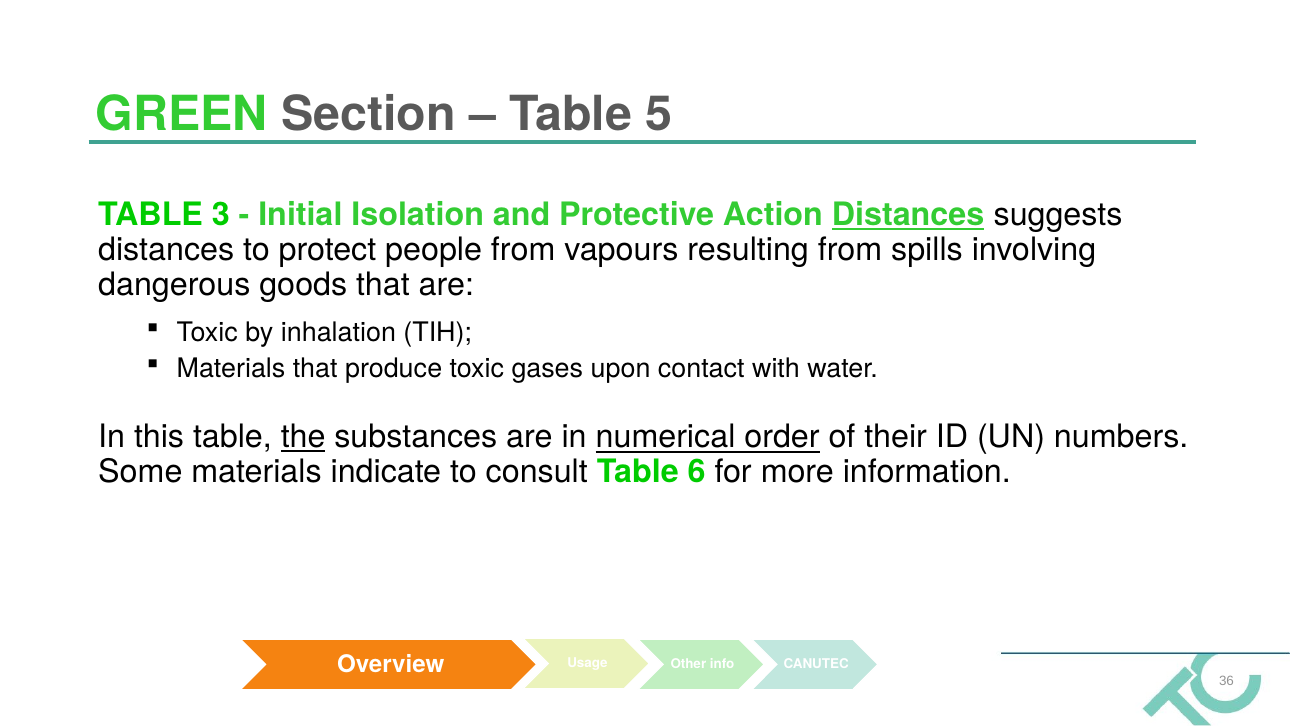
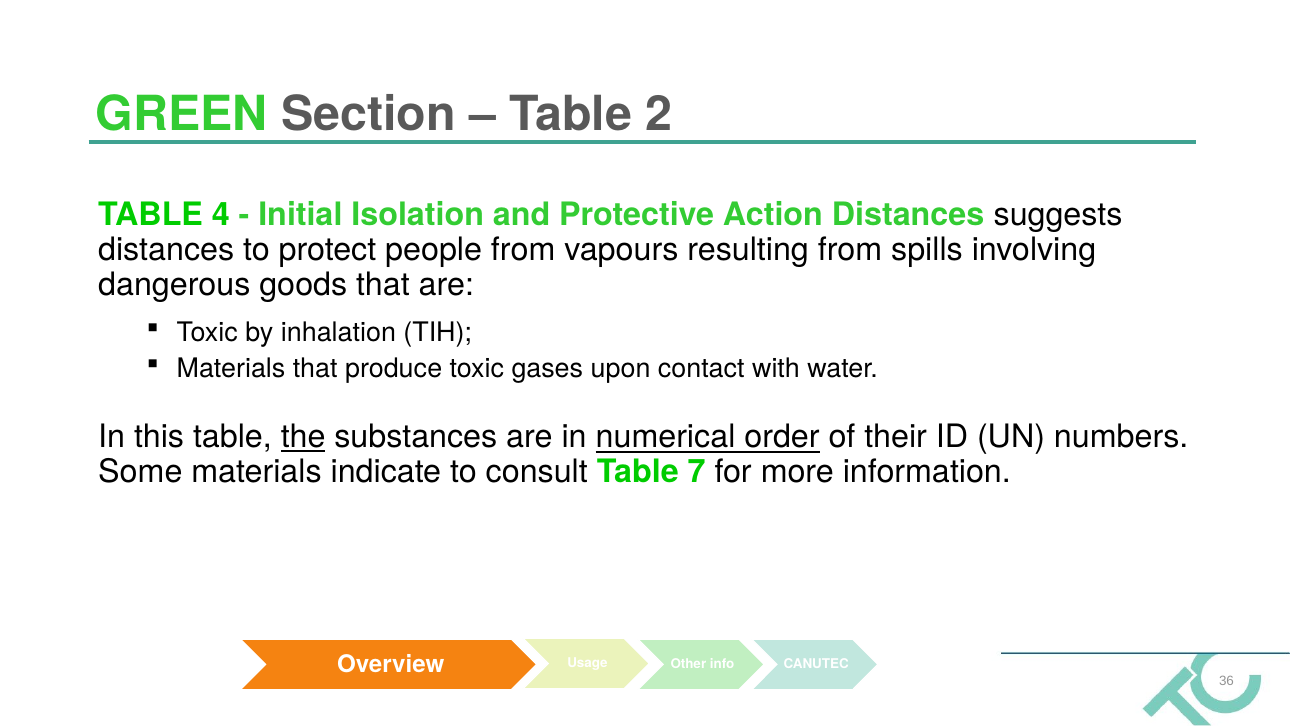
5: 5 -> 2 (659, 114)
3: 3 -> 4 (221, 215)
Distances underline: present -> none (908, 215)
6: 6 -> 7 (697, 472)
